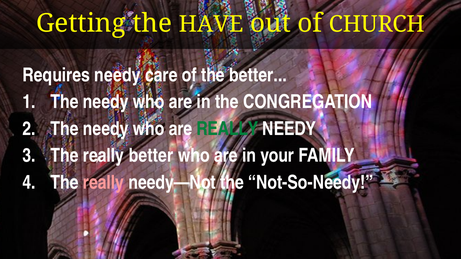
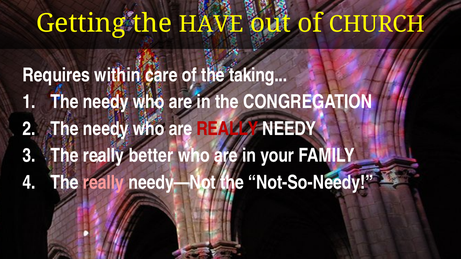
Requires needy: needy -> within (117, 75)
the better: better -> taking (258, 75)
REALLY colour: green -> red (227, 129)
